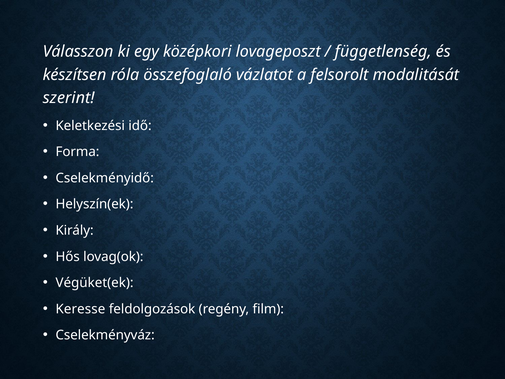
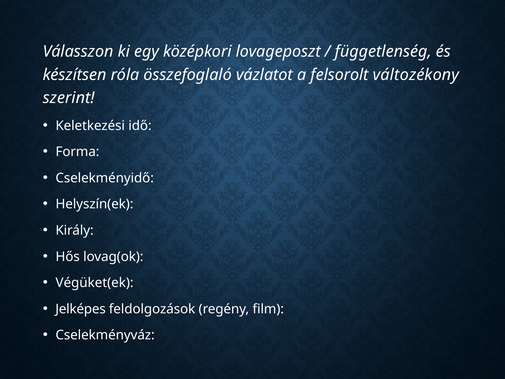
modalitását: modalitását -> változékony (416, 75)
Keresse: Keresse -> Jelképes (81, 309)
